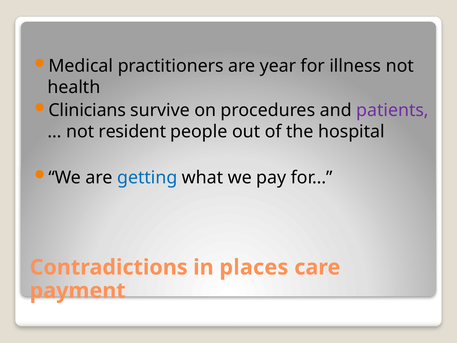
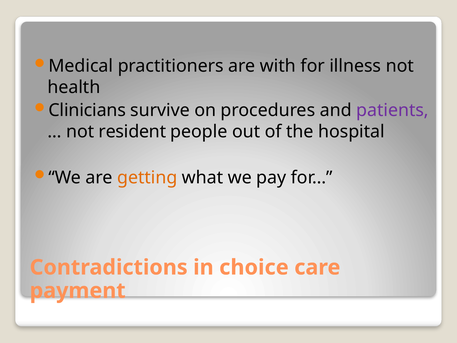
year: year -> with (278, 66)
getting colour: blue -> orange (147, 177)
places: places -> choice (254, 267)
